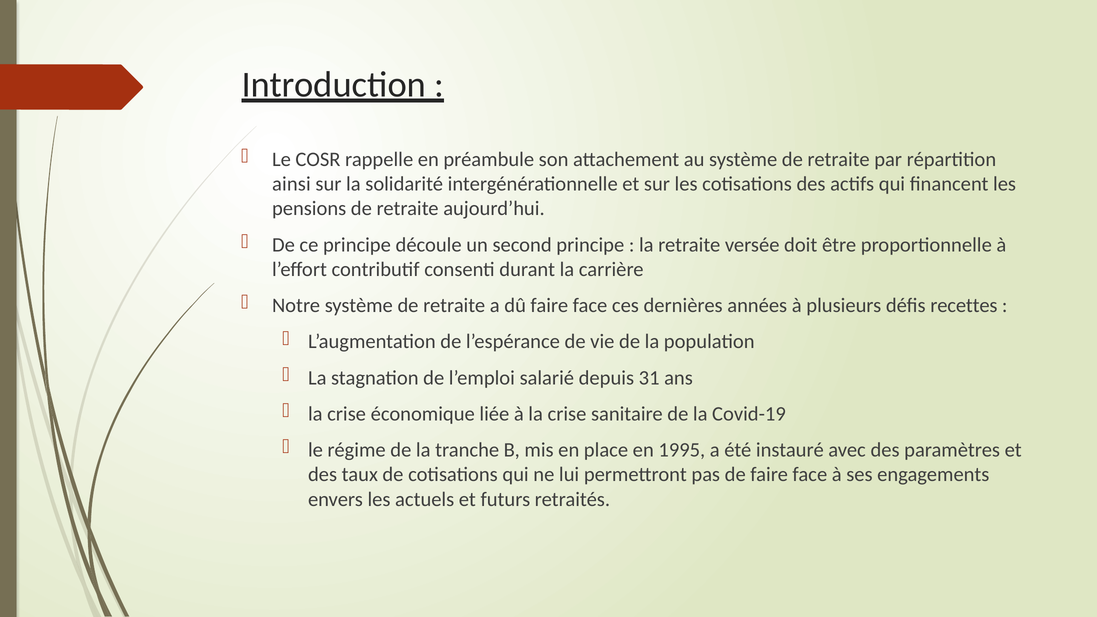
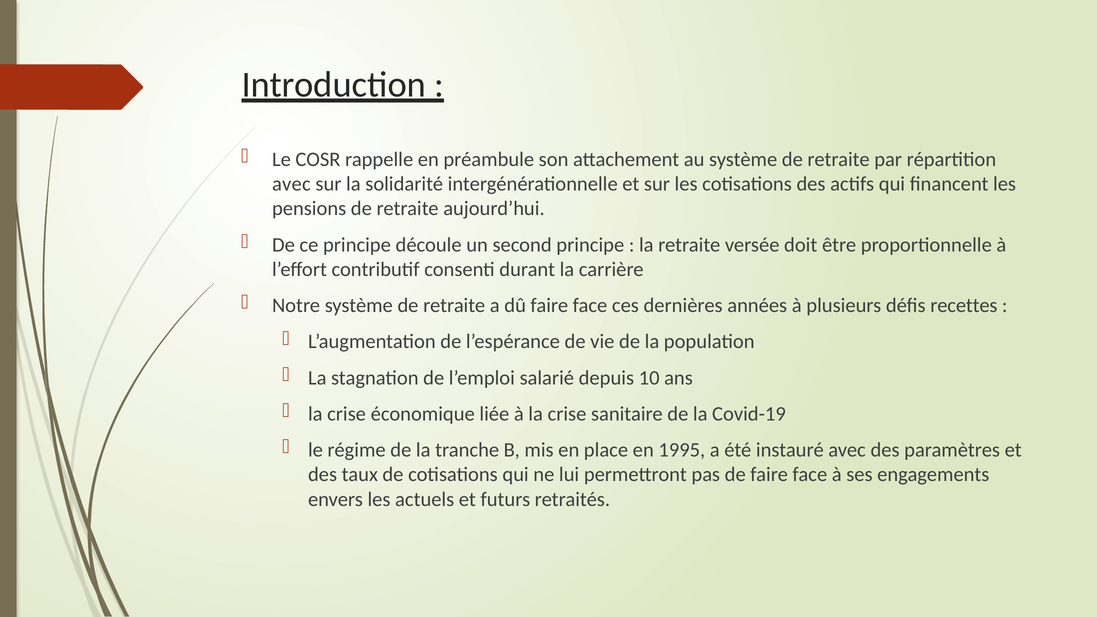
ainsi: ainsi -> avec (291, 184)
31: 31 -> 10 (649, 378)
